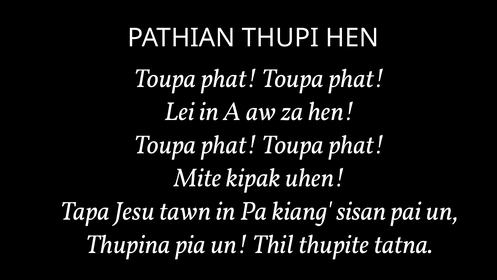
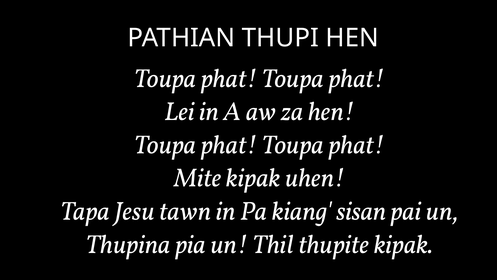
thupite tatna: tatna -> kipak (403, 244)
